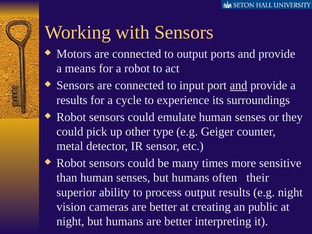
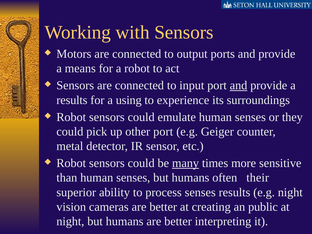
cycle: cycle -> using (129, 100)
other type: type -> port (163, 132)
many underline: none -> present (185, 163)
process output: output -> senses (200, 192)
